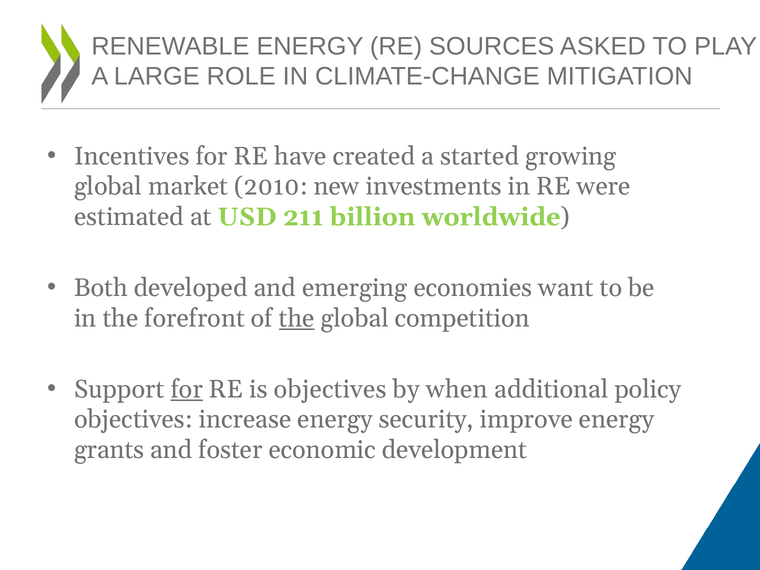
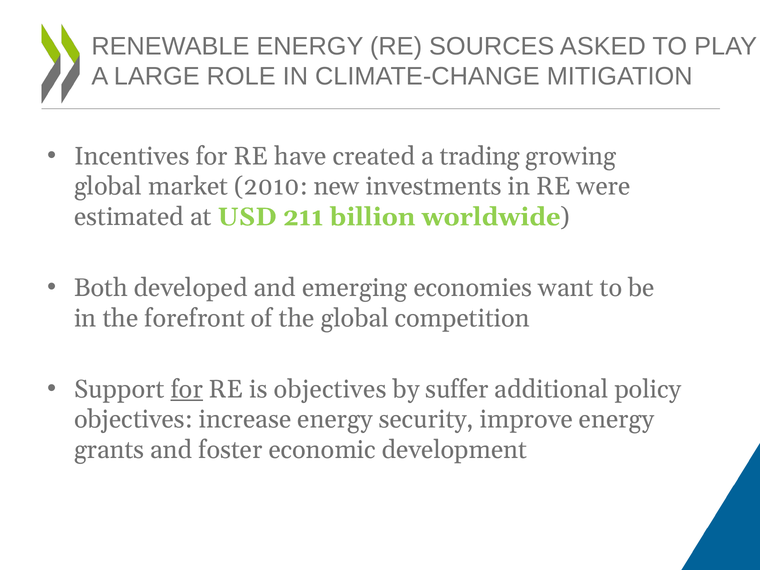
started: started -> trading (480, 156)
the underline: present -> none (297, 318)
when: when -> suffer (457, 389)
